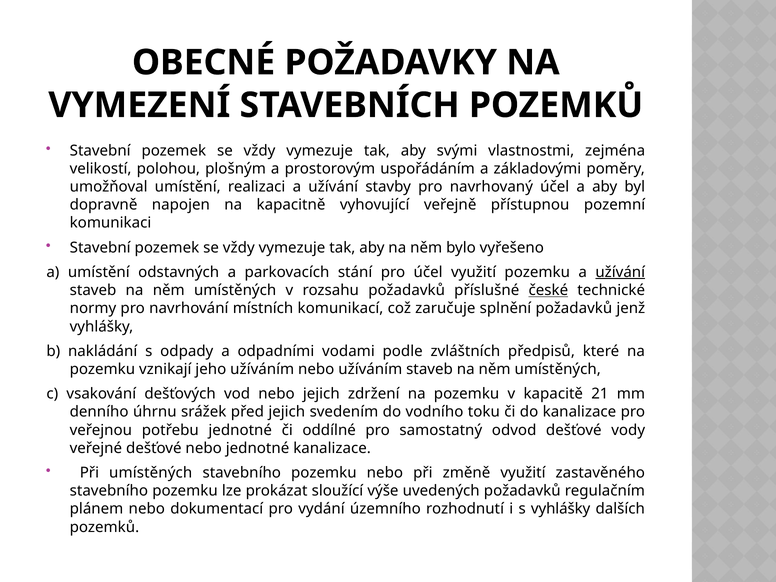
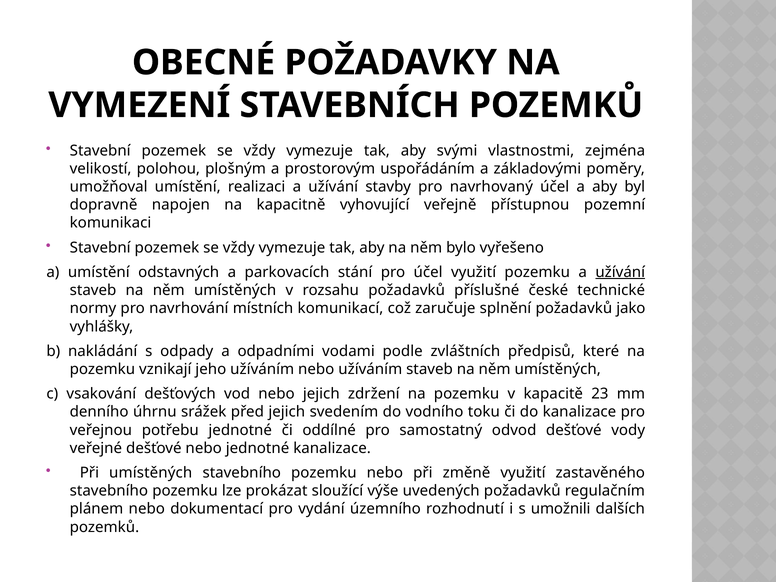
české underline: present -> none (548, 290)
jenž: jenž -> jako (631, 308)
21: 21 -> 23 (600, 394)
s vyhlášky: vyhlášky -> umožnili (561, 509)
